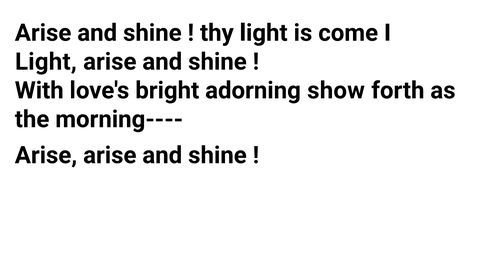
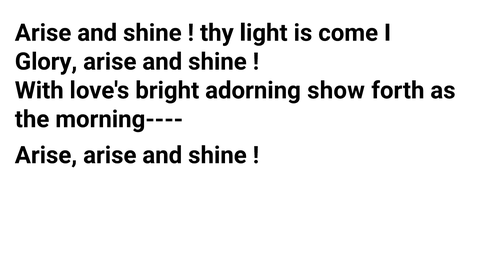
Light: Light -> Glory (46, 62)
